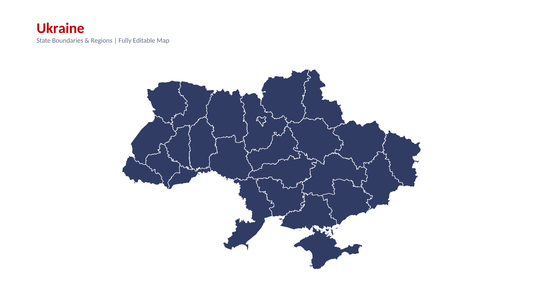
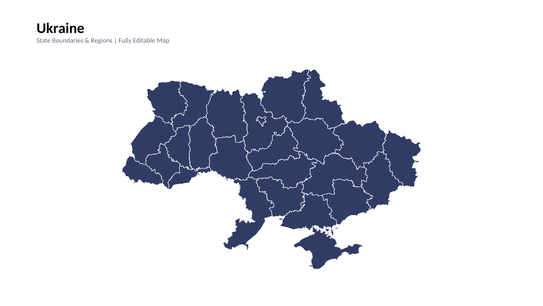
Ukraine colour: red -> black (60, 28)
